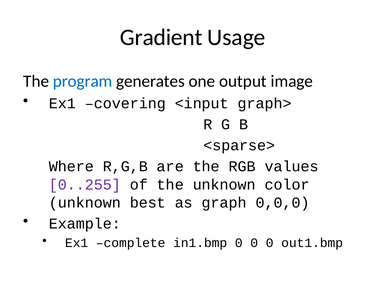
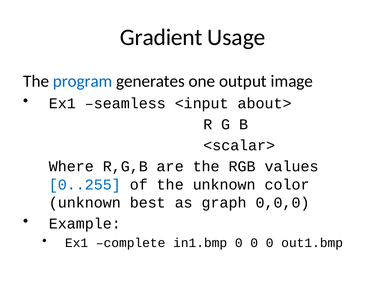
covering: covering -> seamless (125, 103)
graph>: graph> -> about> (265, 103)
<sparse>: <sparse> -> <scalar> (239, 145)
0..255 colour: purple -> blue (85, 184)
